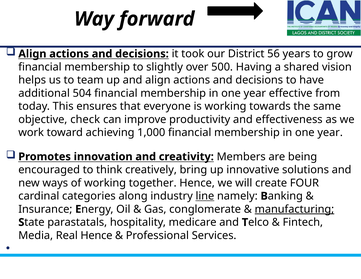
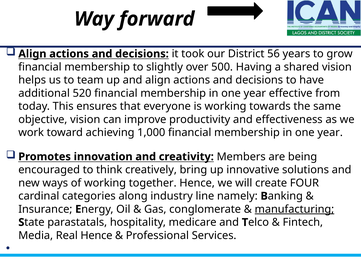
504: 504 -> 520 (82, 93)
objective check: check -> vision (85, 119)
line underline: present -> none (205, 196)
